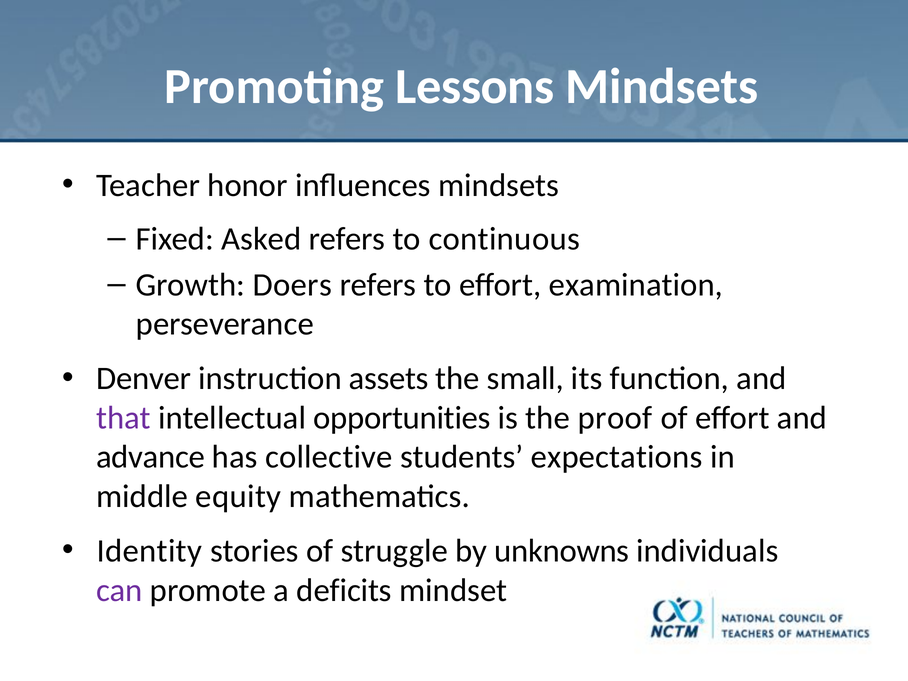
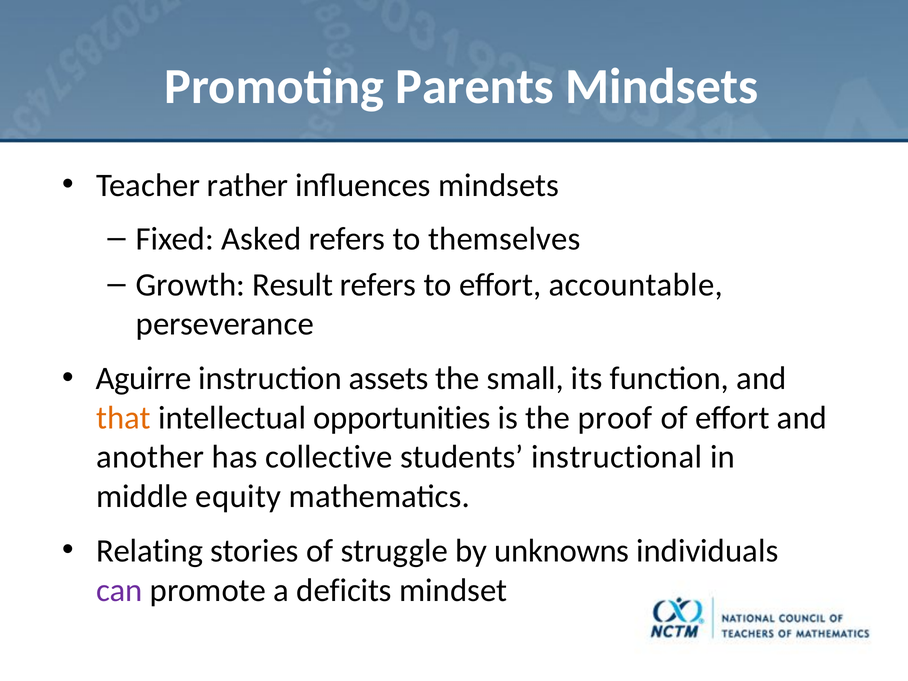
Lessons: Lessons -> Parents (475, 87)
honor: honor -> rather (248, 185)
continuous: continuous -> themselves (504, 239)
Doers: Doers -> Result (293, 285)
examination: examination -> accountable (636, 285)
Denver: Denver -> Aguirre (144, 378)
that colour: purple -> orange (123, 418)
advance: advance -> another (150, 457)
expectations: expectations -> instructional (617, 457)
Identity: Identity -> Relating (150, 551)
